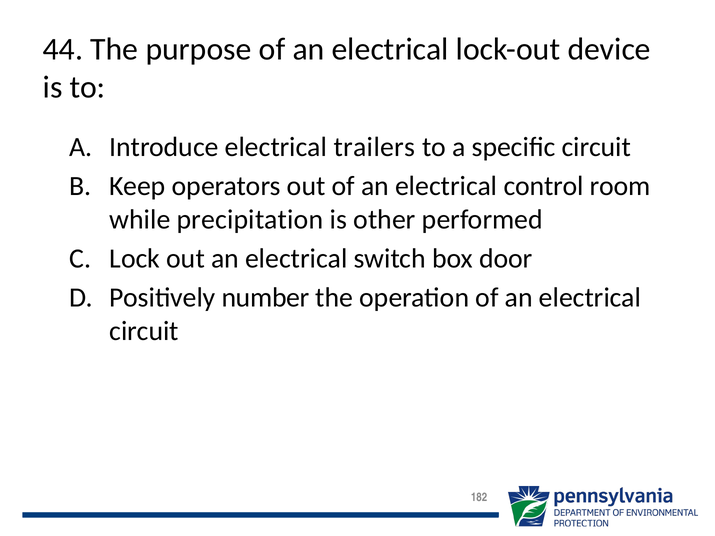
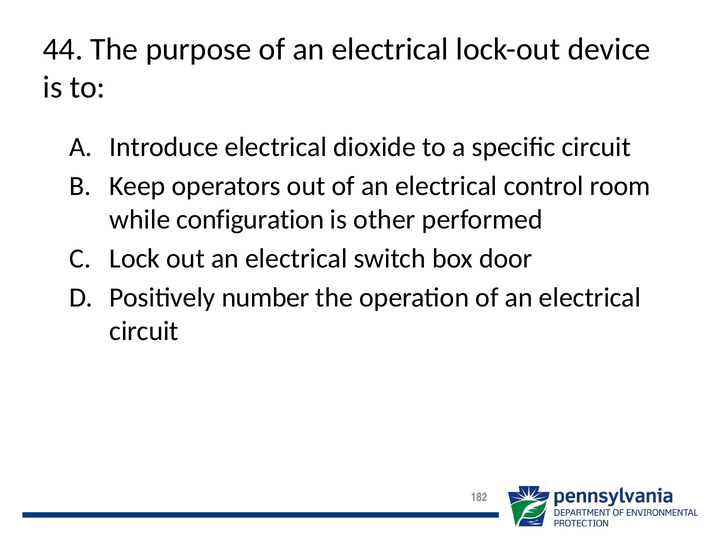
trailers: trailers -> dioxide (375, 147)
precipitation: precipitation -> configuration (250, 220)
